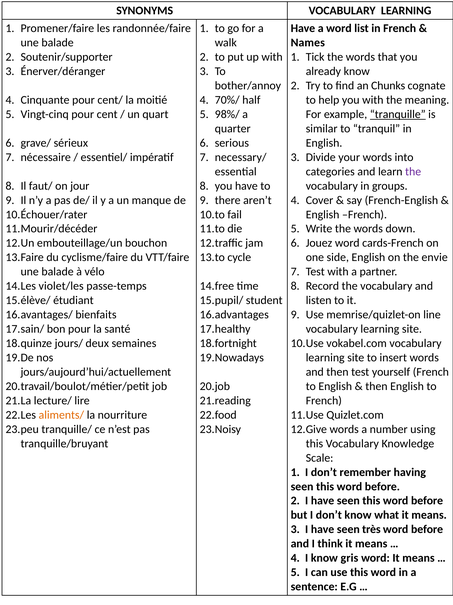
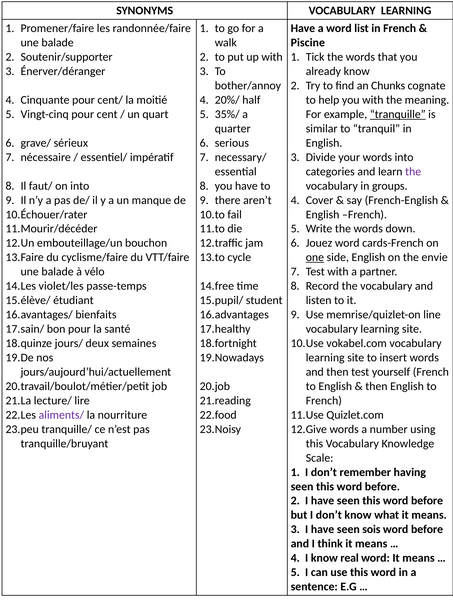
Names: Names -> Piscine (308, 43)
70%/: 70%/ -> 20%/ (227, 100)
98%/: 98%/ -> 35%/ (227, 114)
on jour: jour -> into (80, 186)
one underline: none -> present (315, 257)
aliments/ colour: orange -> purple (61, 414)
très: très -> sois (371, 529)
gris: gris -> real (350, 557)
